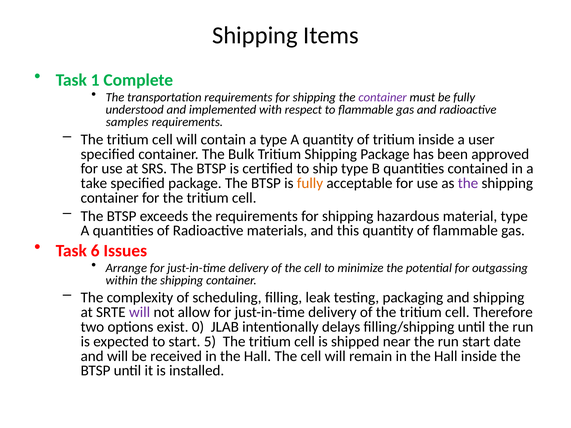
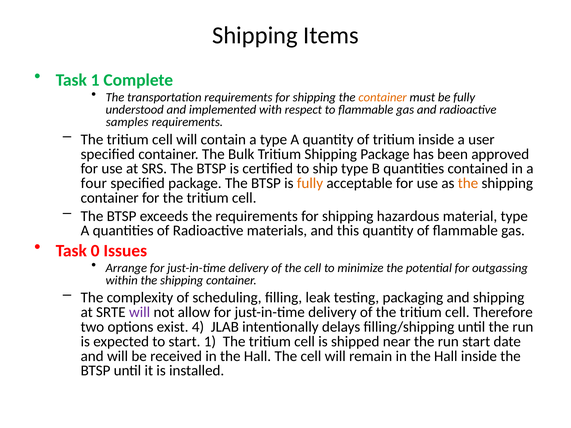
container colour: purple -> orange (383, 97)
take: take -> four (94, 183)
the colour: purple -> orange (468, 183)
6: 6 -> 0 (95, 251)
0: 0 -> 4 (198, 327)
start 5: 5 -> 1 (210, 342)
